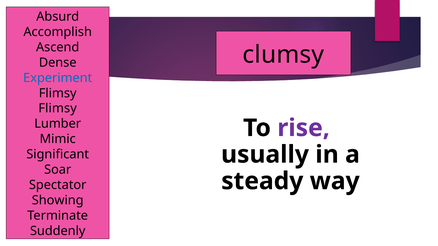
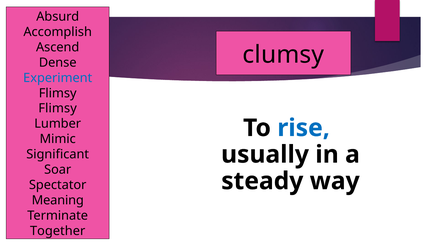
rise colour: purple -> blue (304, 128)
Showing: Showing -> Meaning (58, 201)
Suddenly: Suddenly -> Together (58, 231)
